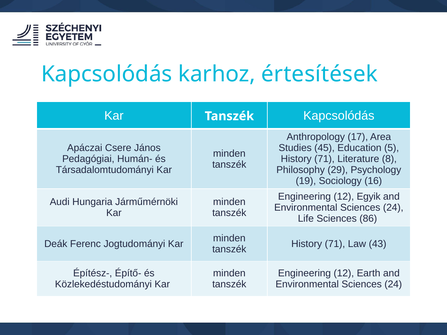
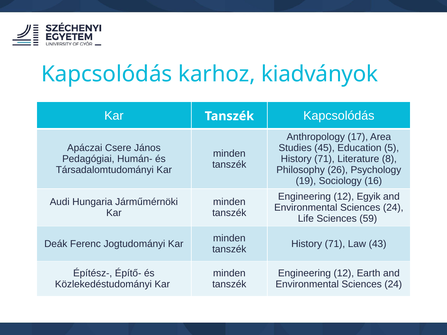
értesítések: értesítések -> kiadványok (320, 74)
29: 29 -> 26 (338, 170)
86: 86 -> 59 (368, 219)
